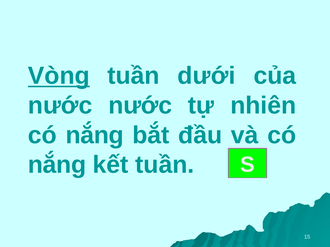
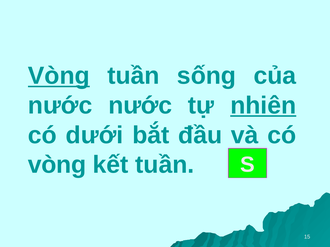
dưới: dưới -> sống (207, 76)
nhiên underline: none -> present (263, 106)
nắng: nắng -> dưới (95, 135)
nắng: nắng -> vòng (57, 165)
